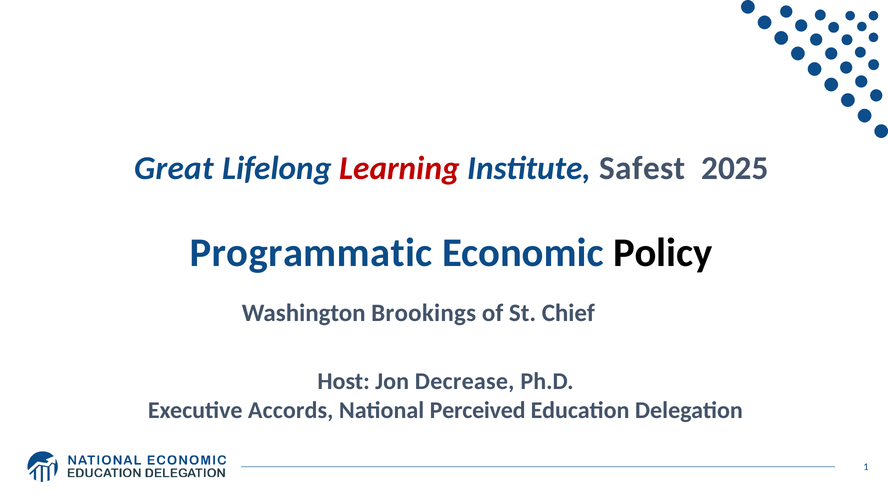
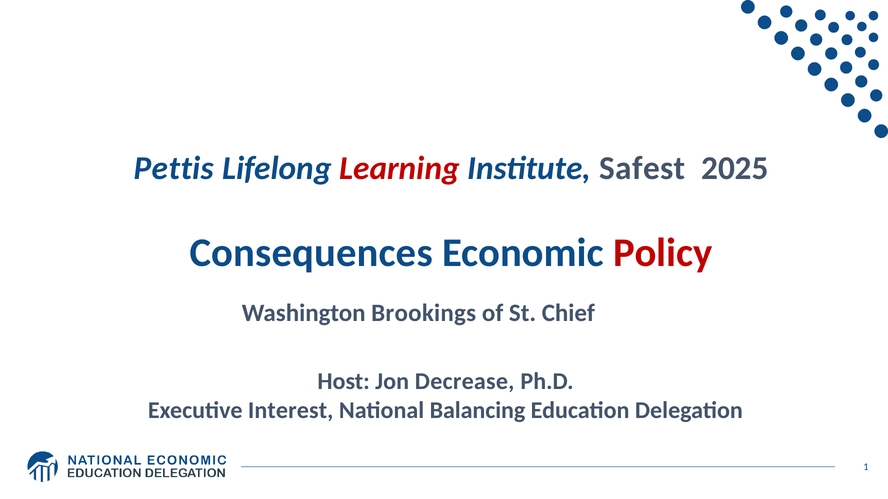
Great: Great -> Pettis (174, 168)
Programmatic: Programmatic -> Consequences (311, 253)
Policy colour: black -> red (663, 253)
Accords: Accords -> Interest (291, 410)
Perceived: Perceived -> Balancing (477, 410)
